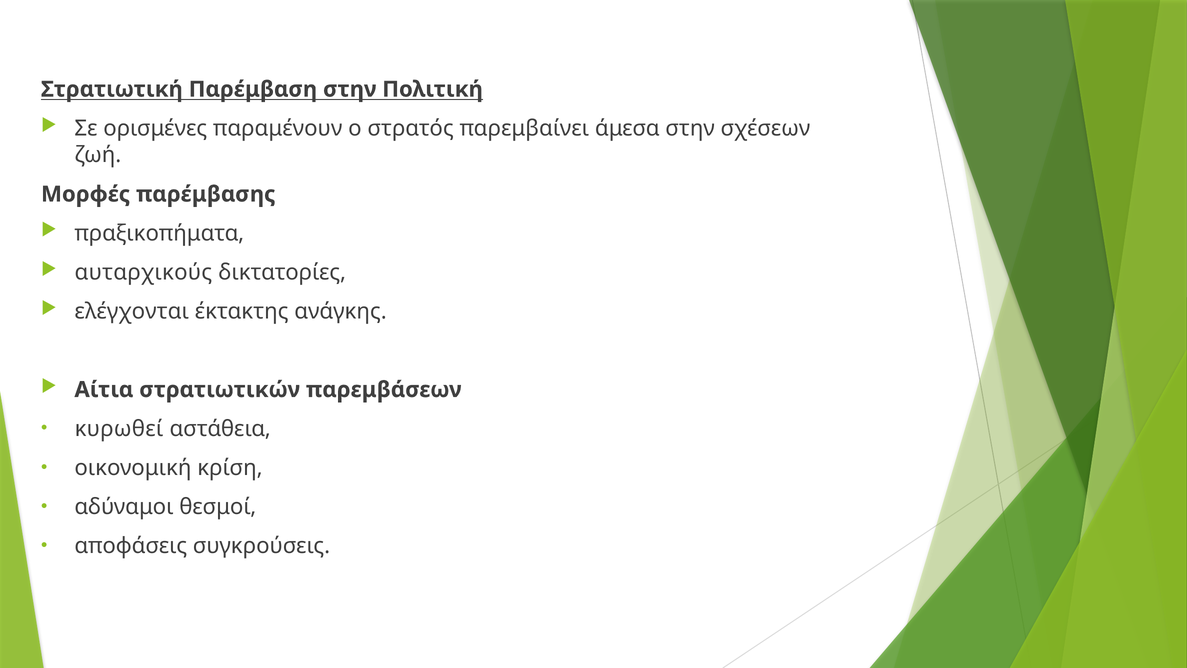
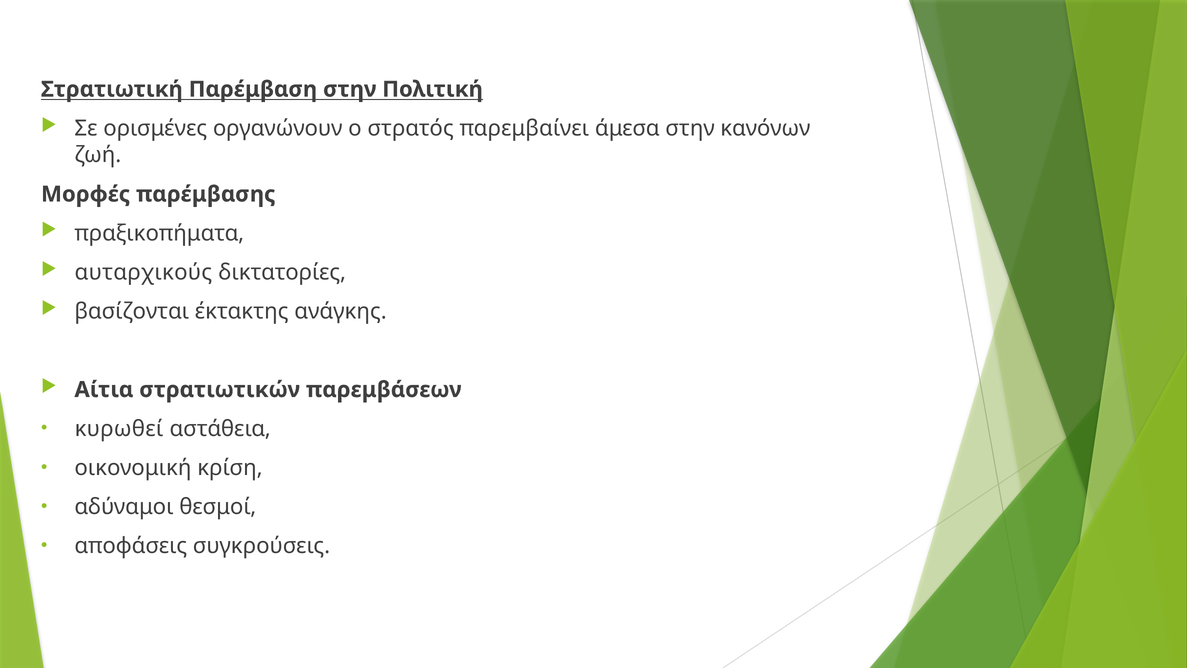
παραμένουν: παραμένουν -> οργανώνουν (278, 128)
σχέσεων: σχέσεων -> κανόνων (765, 128)
ελέγχονται: ελέγχονται -> βασίζονται (132, 311)
